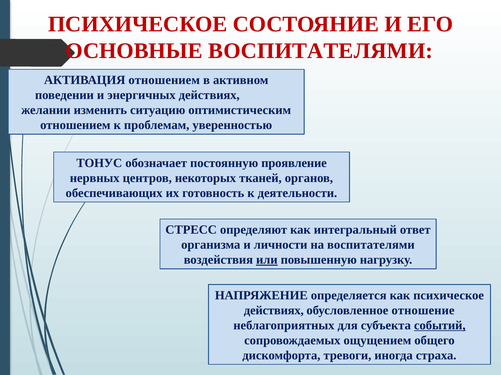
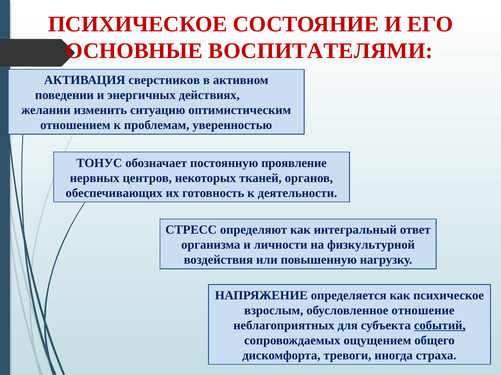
АКТИВАЦИЯ отношением: отношением -> сверстников (164, 80)
на воспитателями: воспитателями -> физкультурной (371, 245)
или underline: present -> none (267, 260)
действиях: действиях -> взрослым (274, 311)
